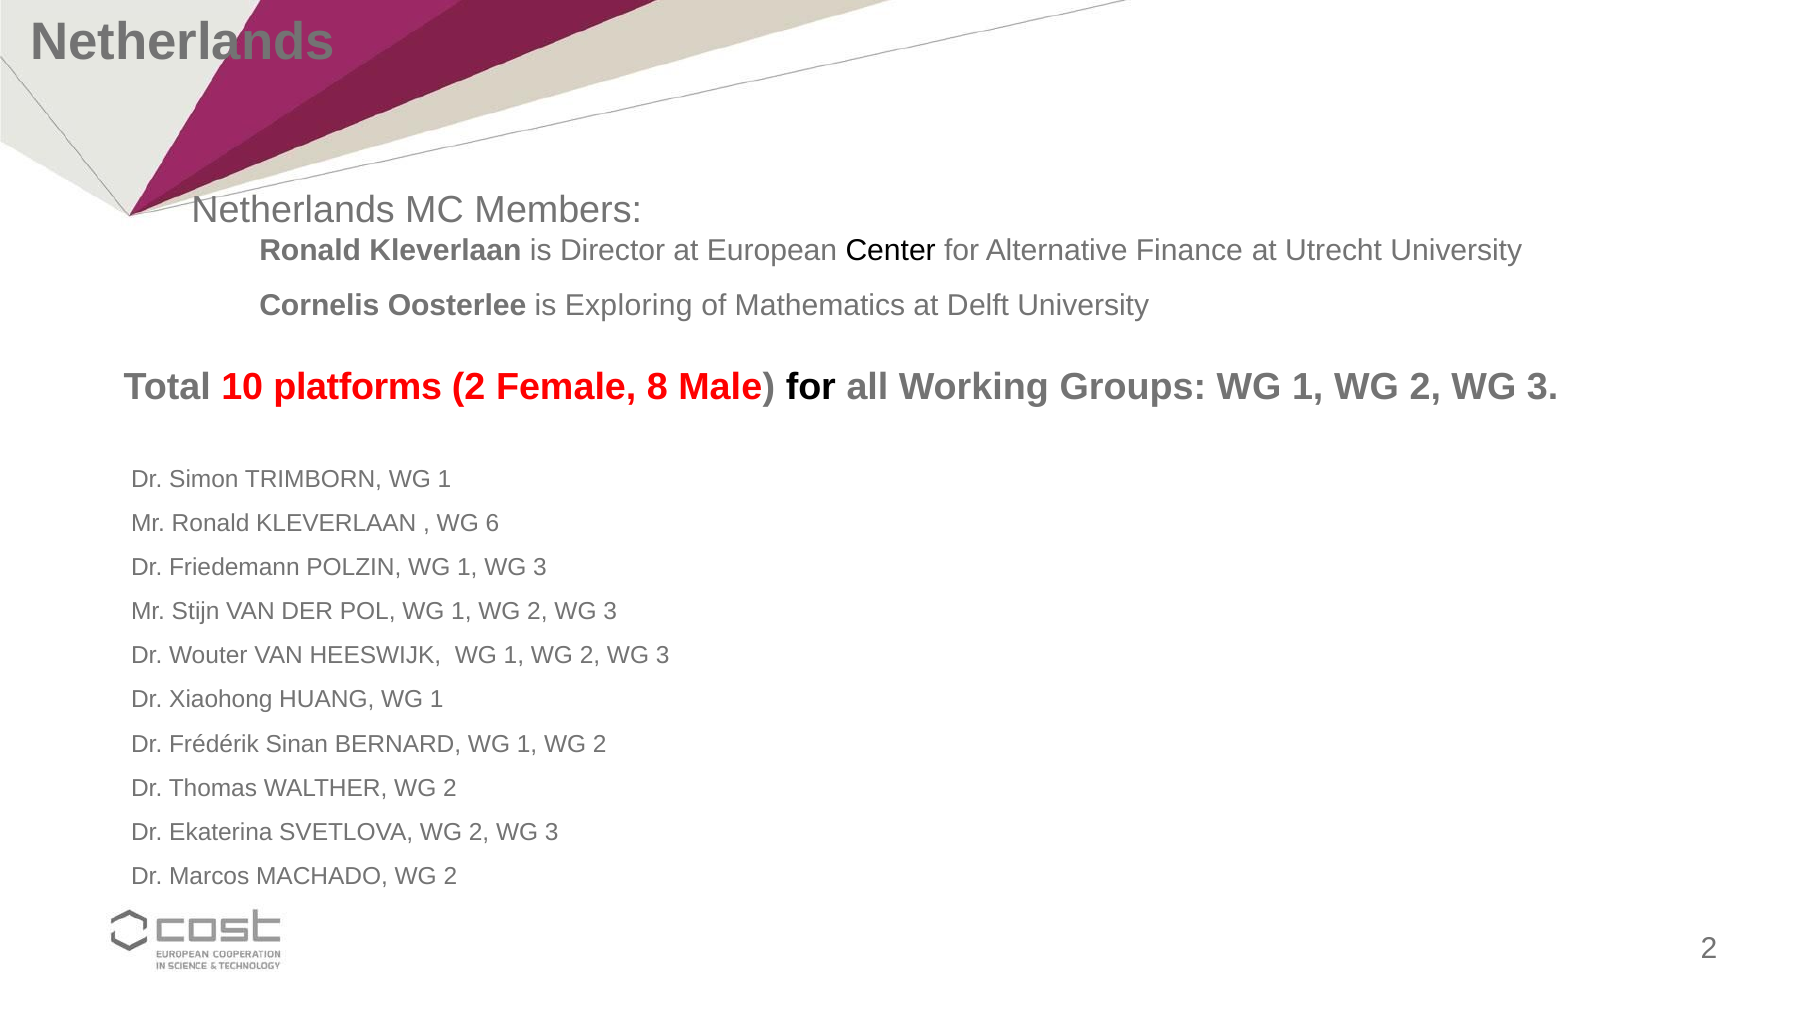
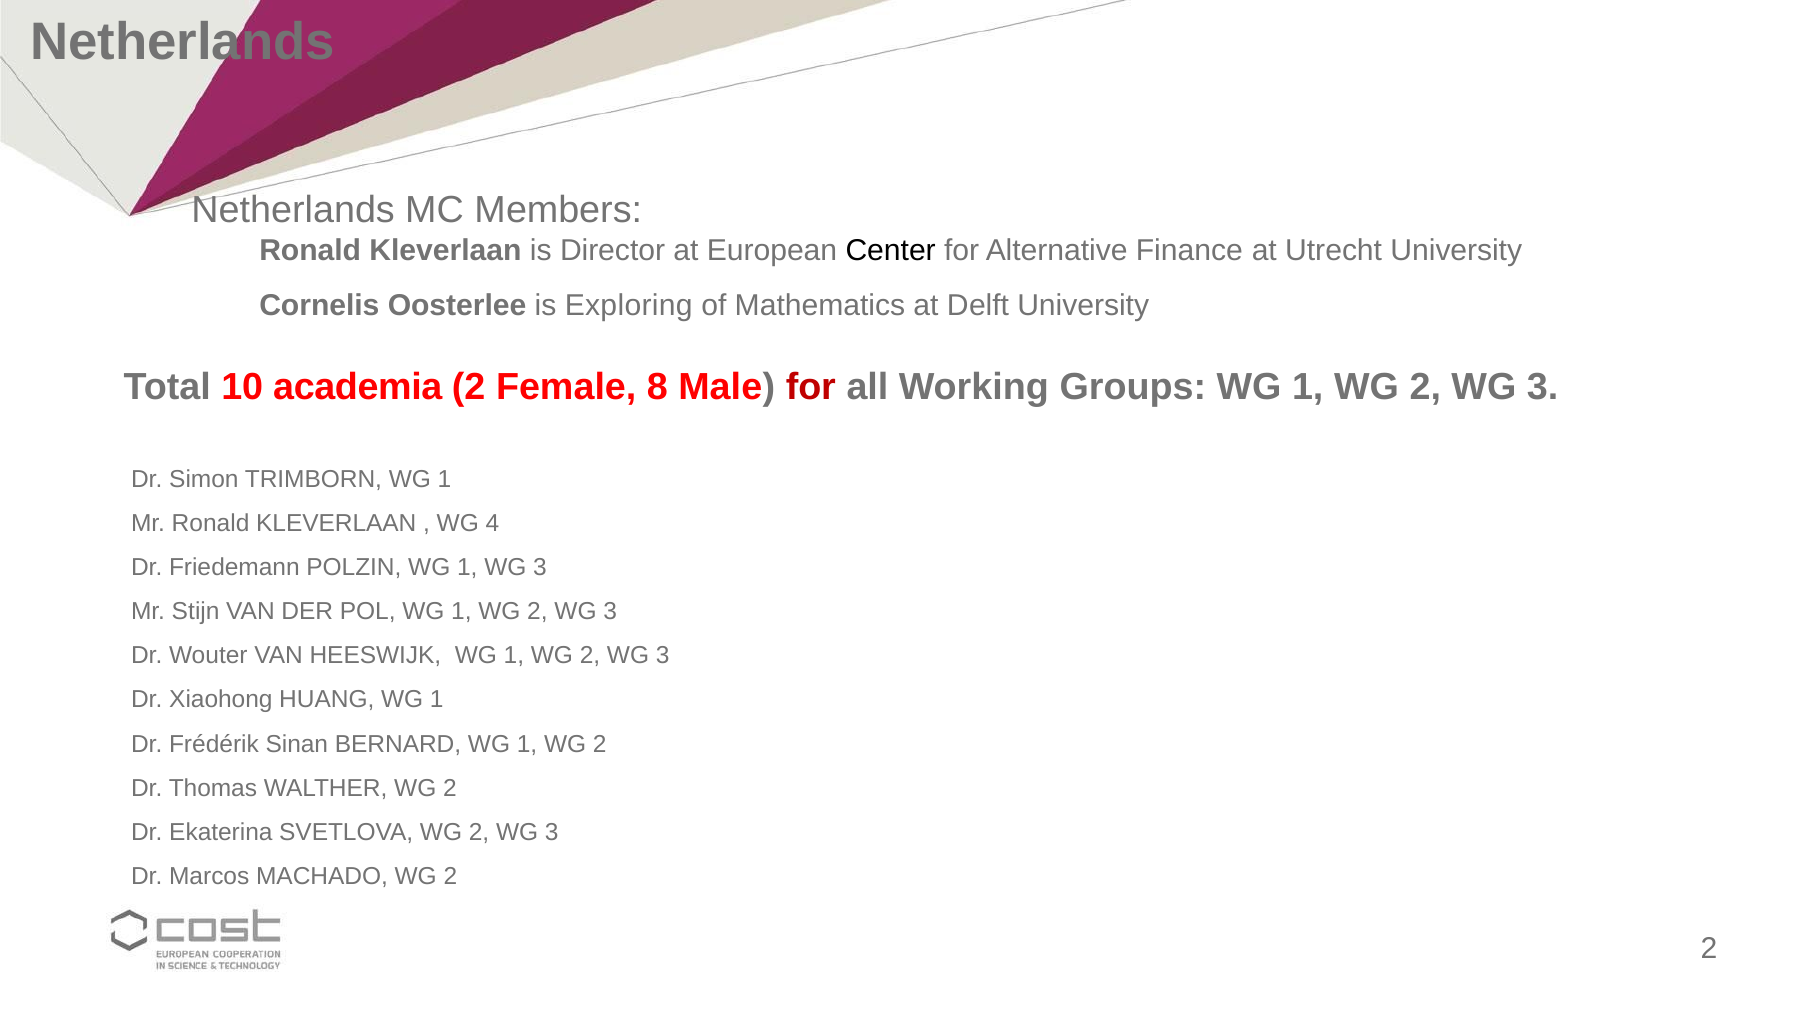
platforms: platforms -> academia (358, 387)
for colour: black -> red (811, 387)
6: 6 -> 4 (492, 524)
